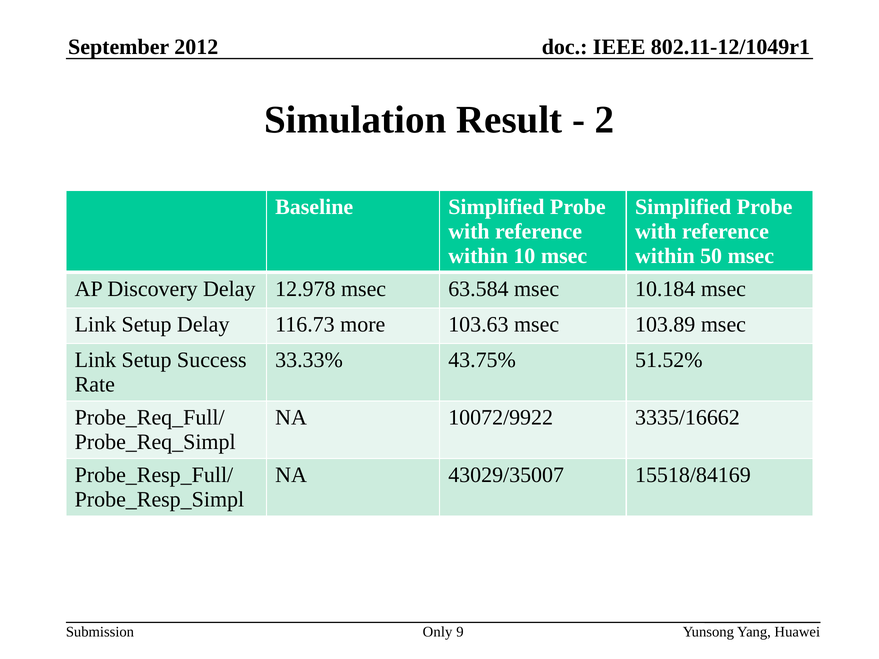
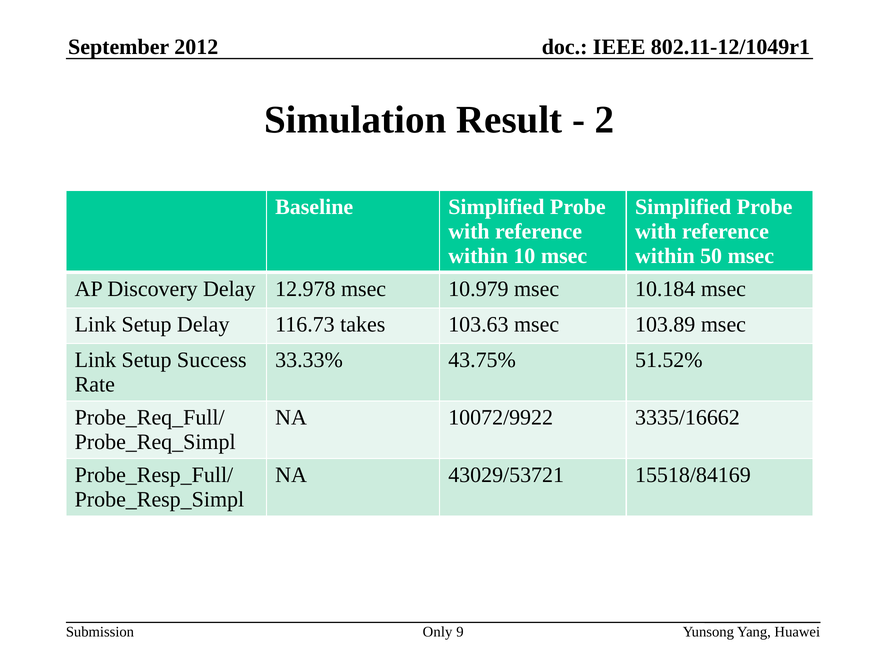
63.584: 63.584 -> 10.979 (478, 289)
more: more -> takes (363, 325)
43029/35007: 43029/35007 -> 43029/53721 (506, 475)
